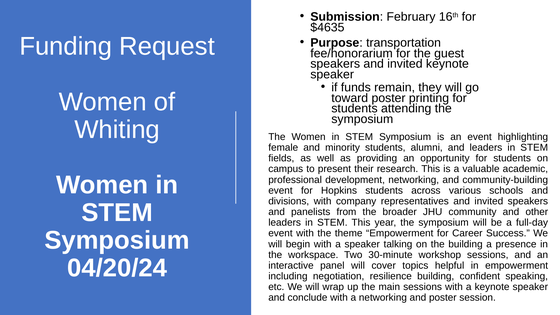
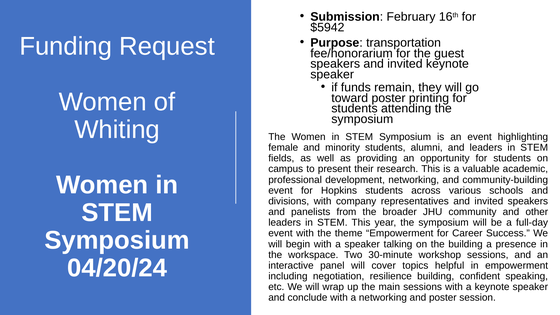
$4635: $4635 -> $5942 (327, 27)
